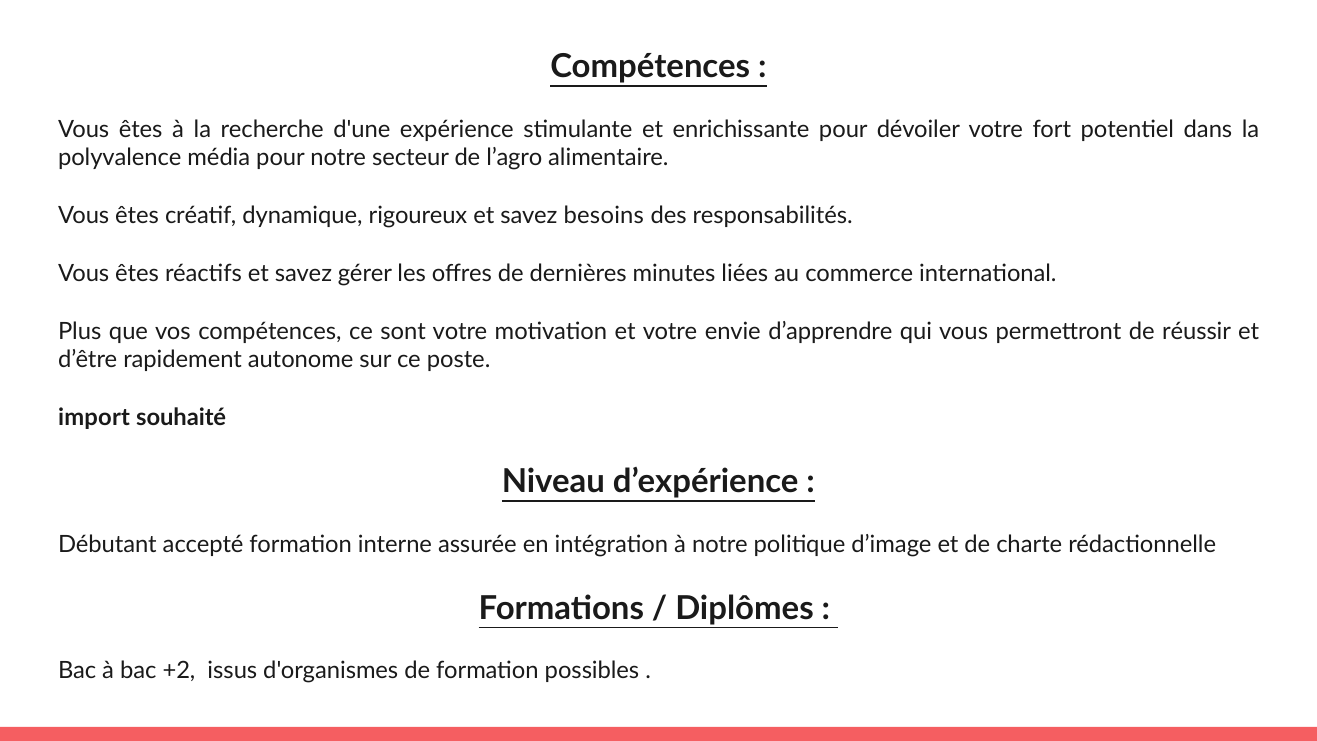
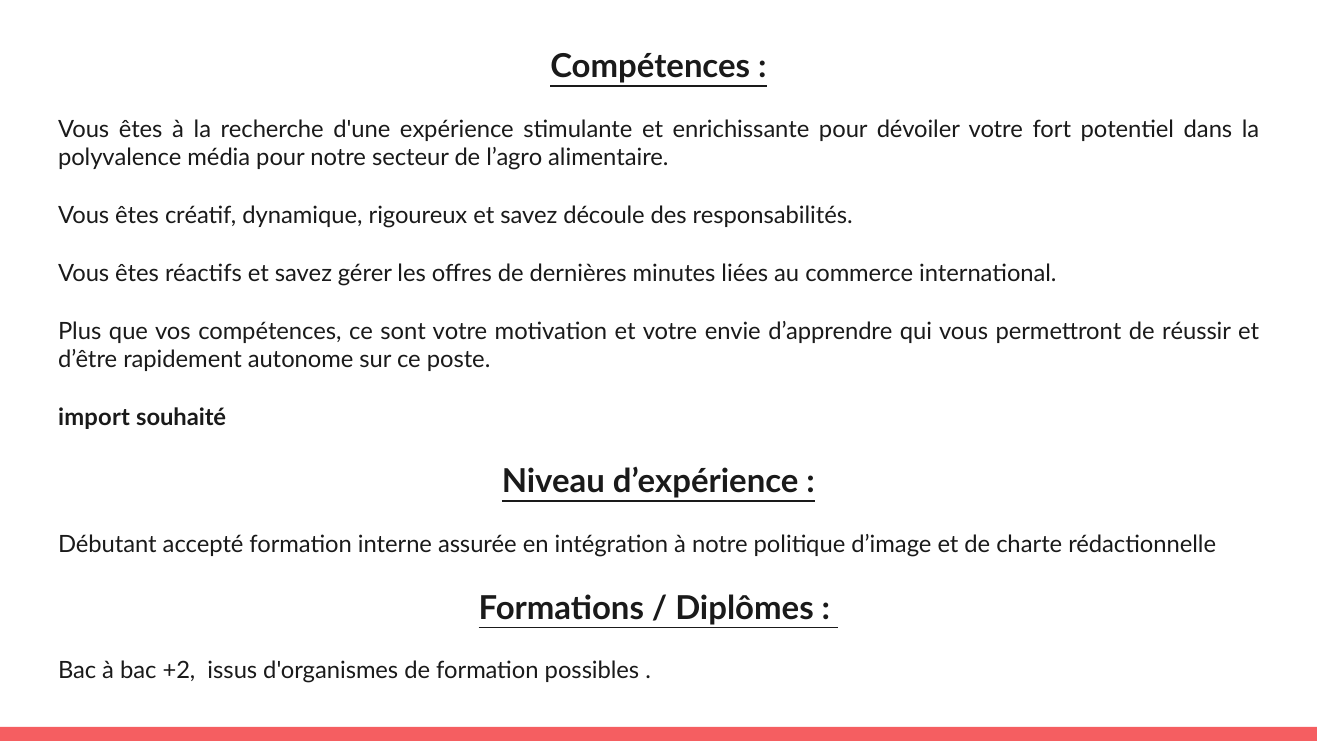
besoins: besoins -> découle (604, 216)
